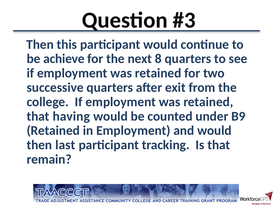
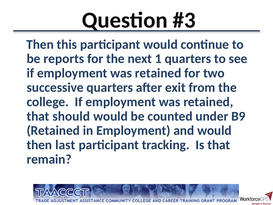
achieve: achieve -> reports (64, 59)
8: 8 -> 1 (158, 59)
having: having -> should (71, 116)
